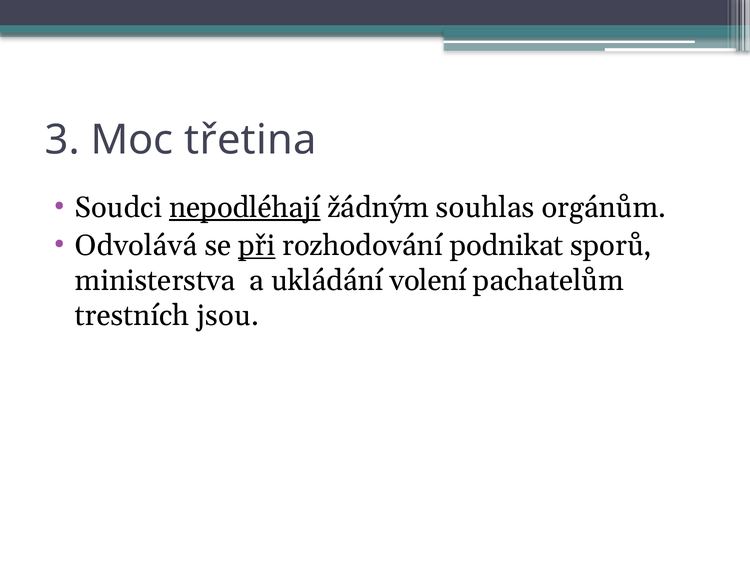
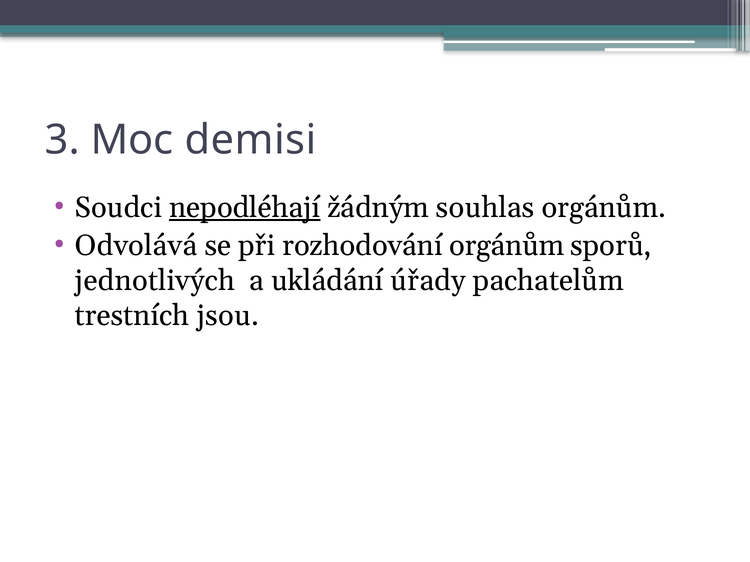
třetina: třetina -> demisi (250, 140)
při underline: present -> none (257, 246)
rozhodování podnikat: podnikat -> orgánům (507, 246)
ministerstva: ministerstva -> jednotlivých (155, 281)
volení: volení -> úřady (428, 281)
